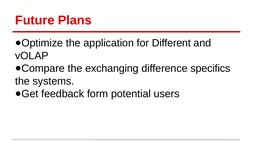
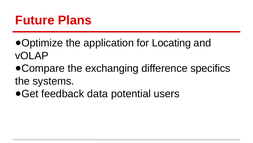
Different: Different -> Locating (171, 43)
form: form -> data (98, 93)
